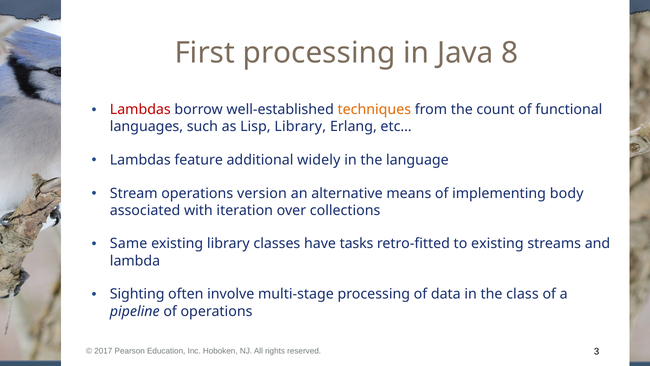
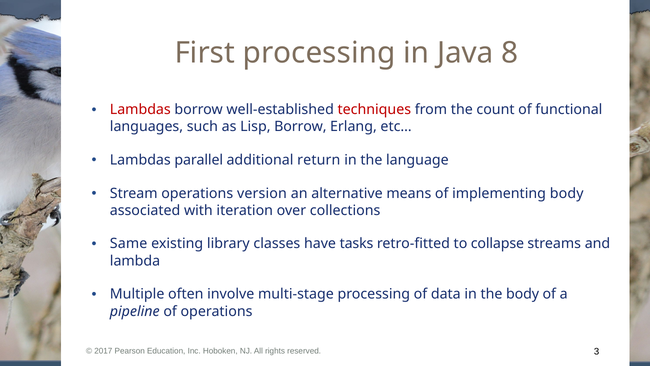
techniques colour: orange -> red (374, 109)
Lisp Library: Library -> Borrow (300, 127)
feature: feature -> parallel (199, 160)
widely: widely -> return (319, 160)
to existing: existing -> collapse (497, 244)
Sighting: Sighting -> Multiple (137, 294)
the class: class -> body (523, 294)
